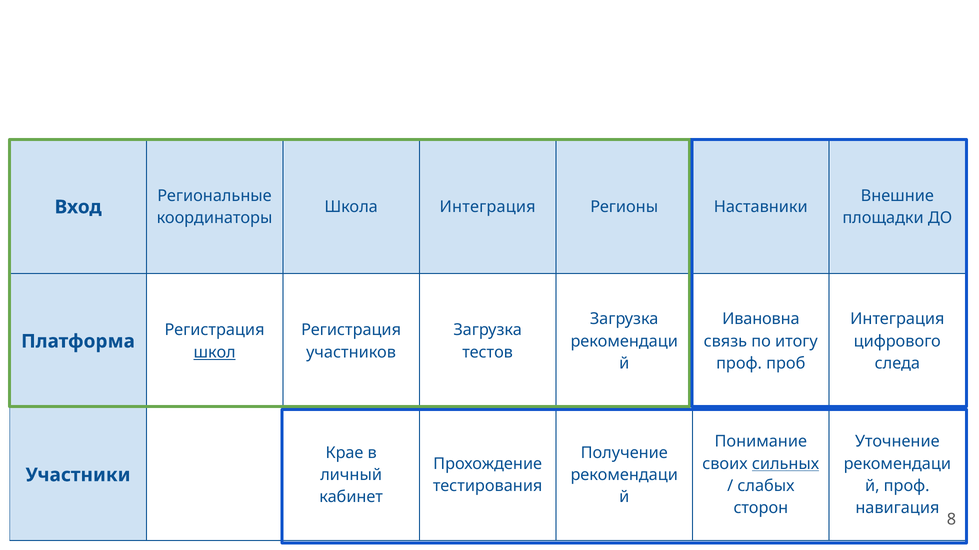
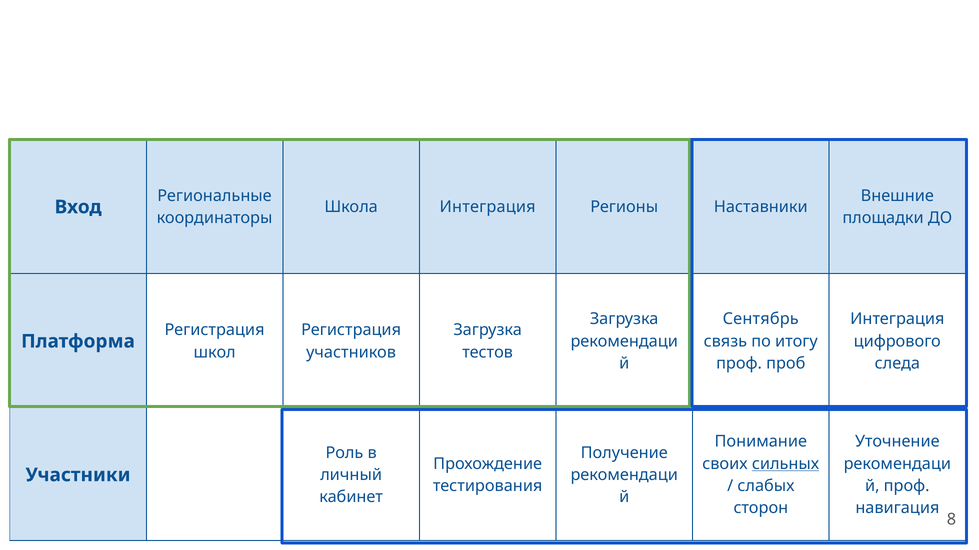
Ивановна: Ивановна -> Сентябрь (761, 319)
школ underline: present -> none (215, 353)
Крае: Крае -> Роль (344, 453)
